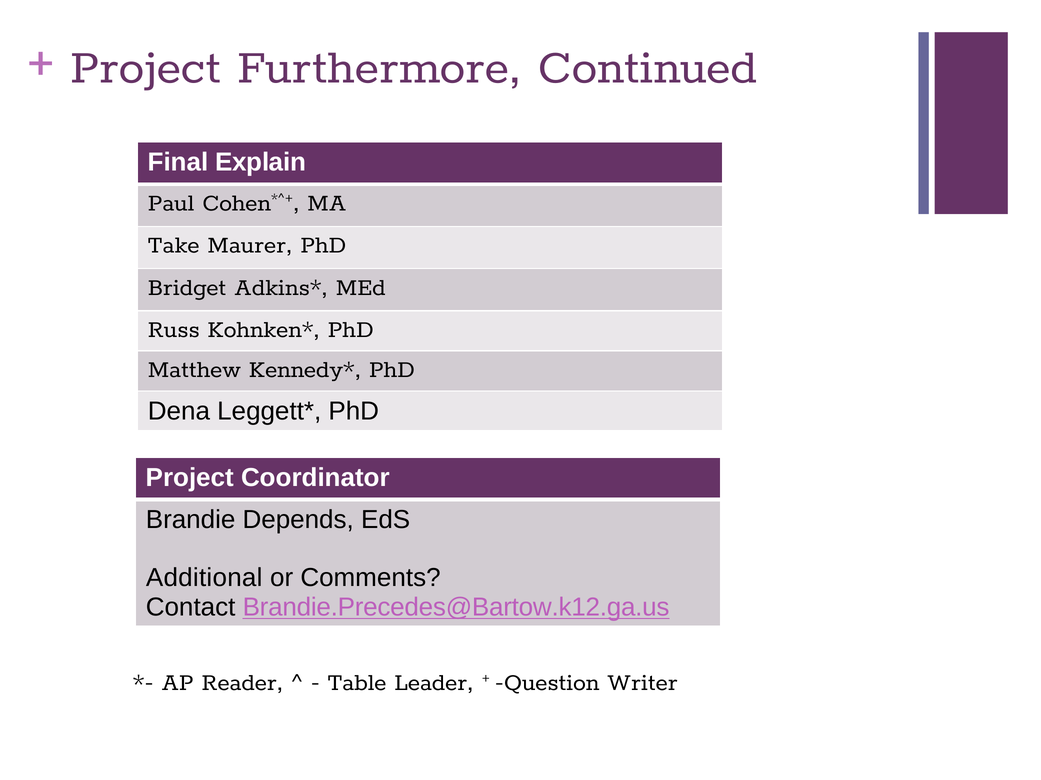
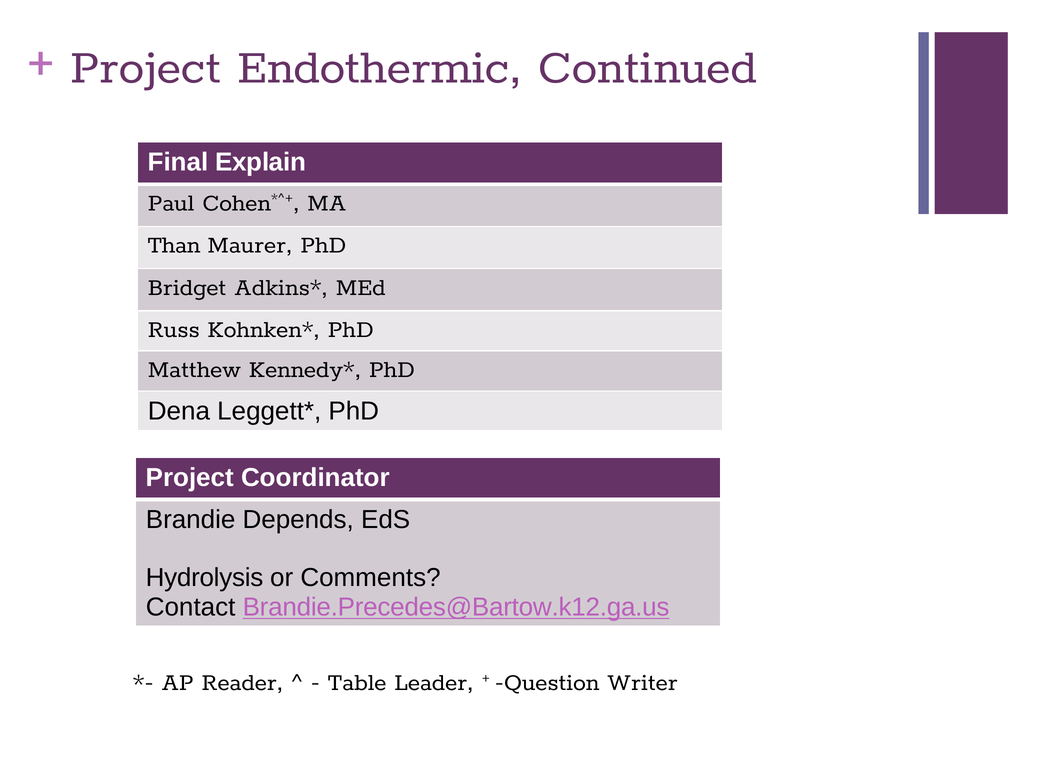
Furthermore: Furthermore -> Endothermic (380, 66)
Take: Take -> Than (174, 245)
Additional: Additional -> Hydrolysis (204, 578)
